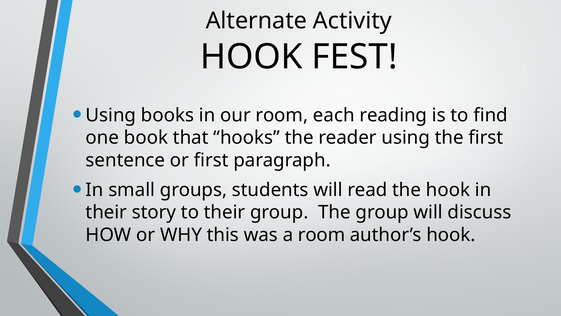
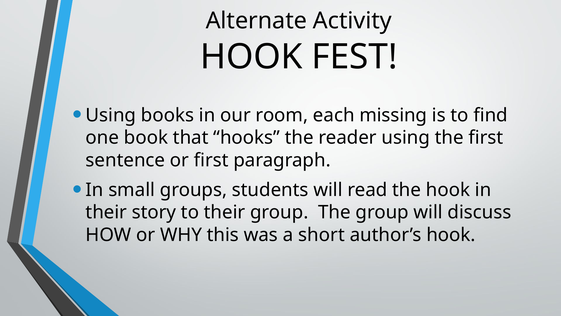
reading: reading -> missing (393, 115)
a room: room -> short (321, 235)
